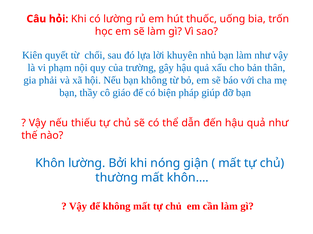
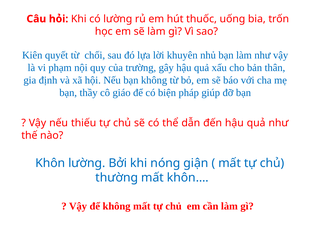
phải: phải -> định (48, 81)
